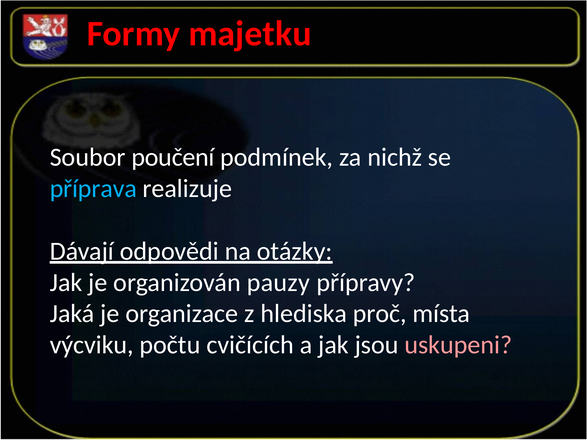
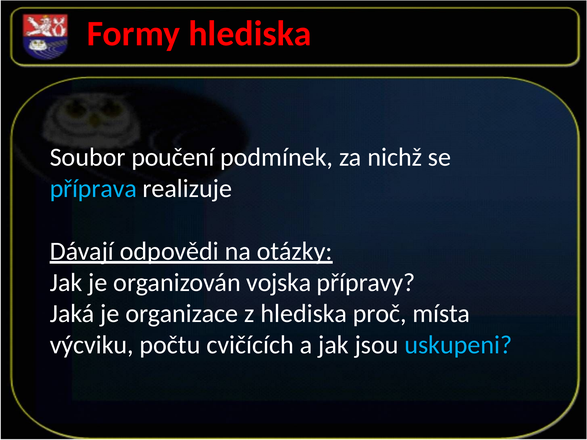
Formy majetku: majetku -> hlediska (250, 34)
pauzy: pauzy -> vojska (279, 283)
uskupeni colour: pink -> light blue (458, 345)
